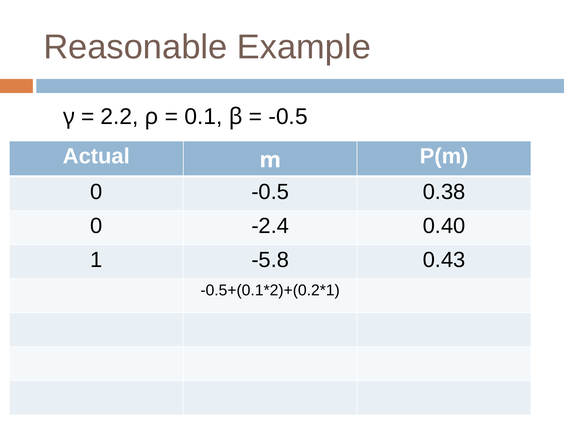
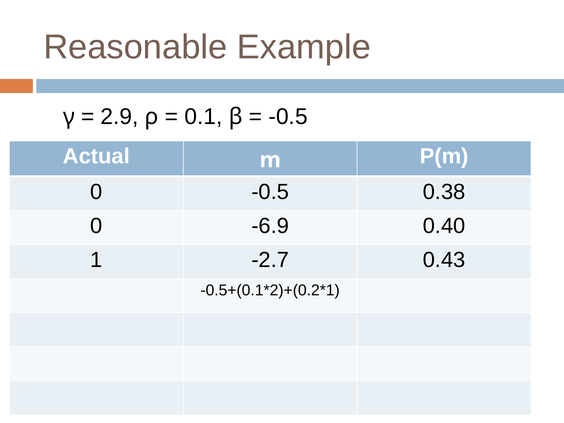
2.2: 2.2 -> 2.9 (120, 117)
-2.4: -2.4 -> -6.9 (270, 226)
-5.8: -5.8 -> -2.7 (270, 260)
